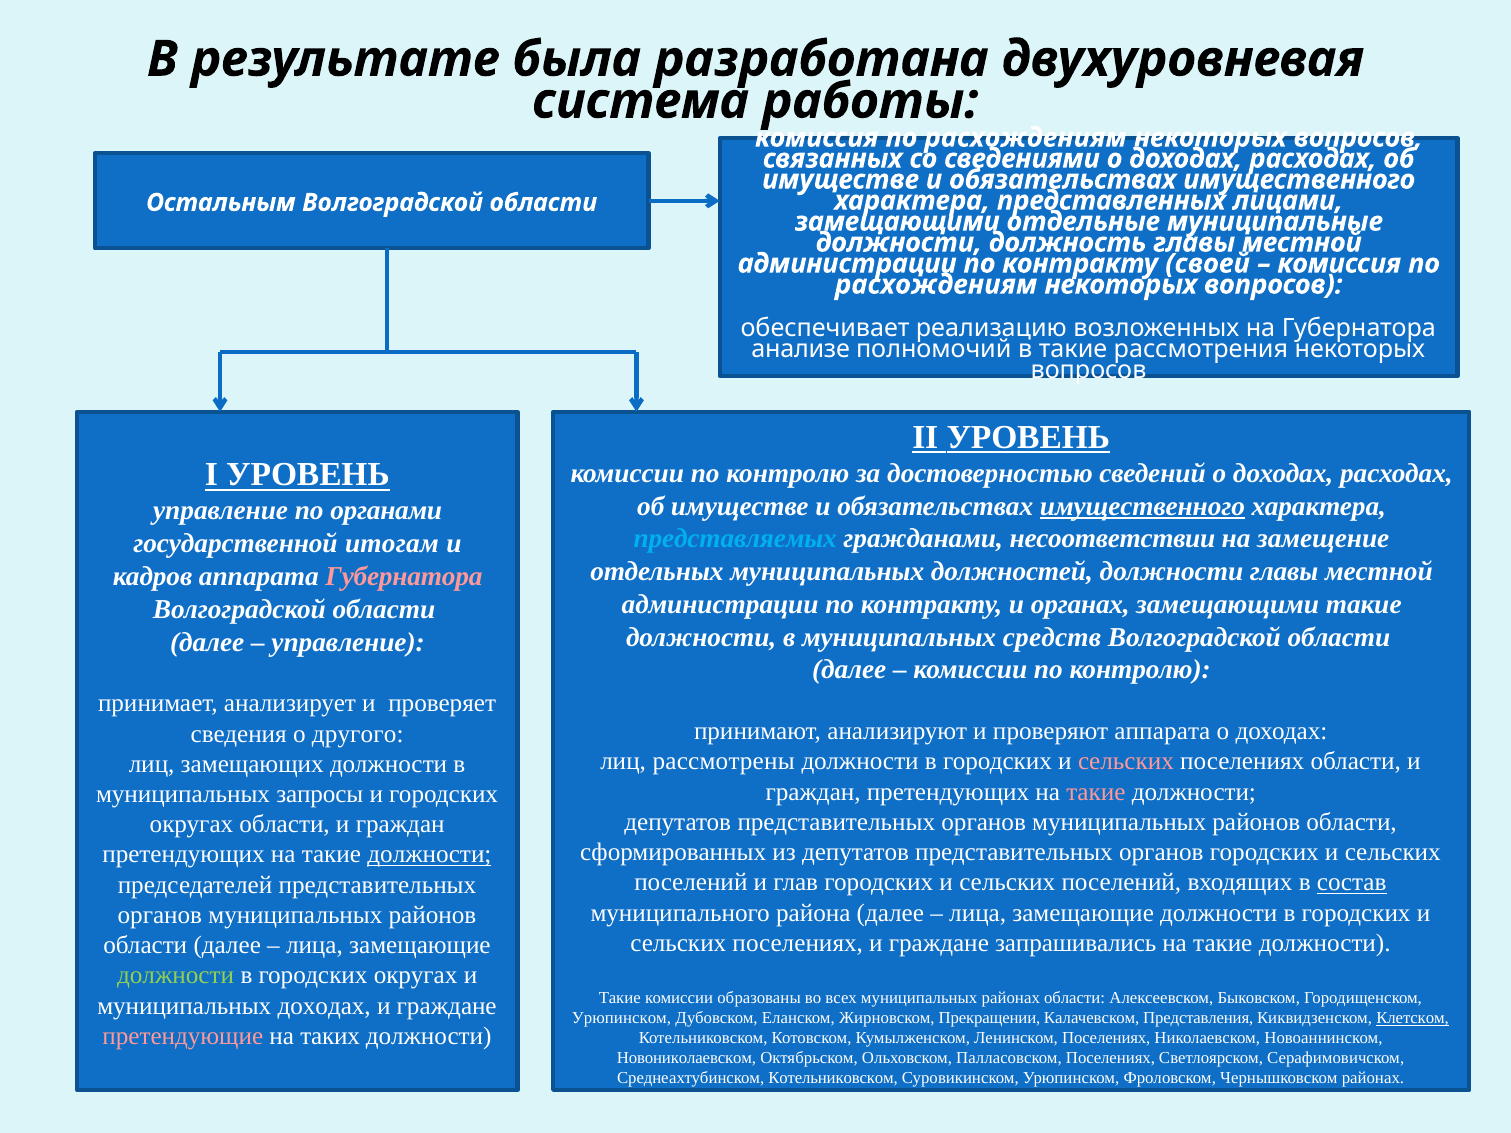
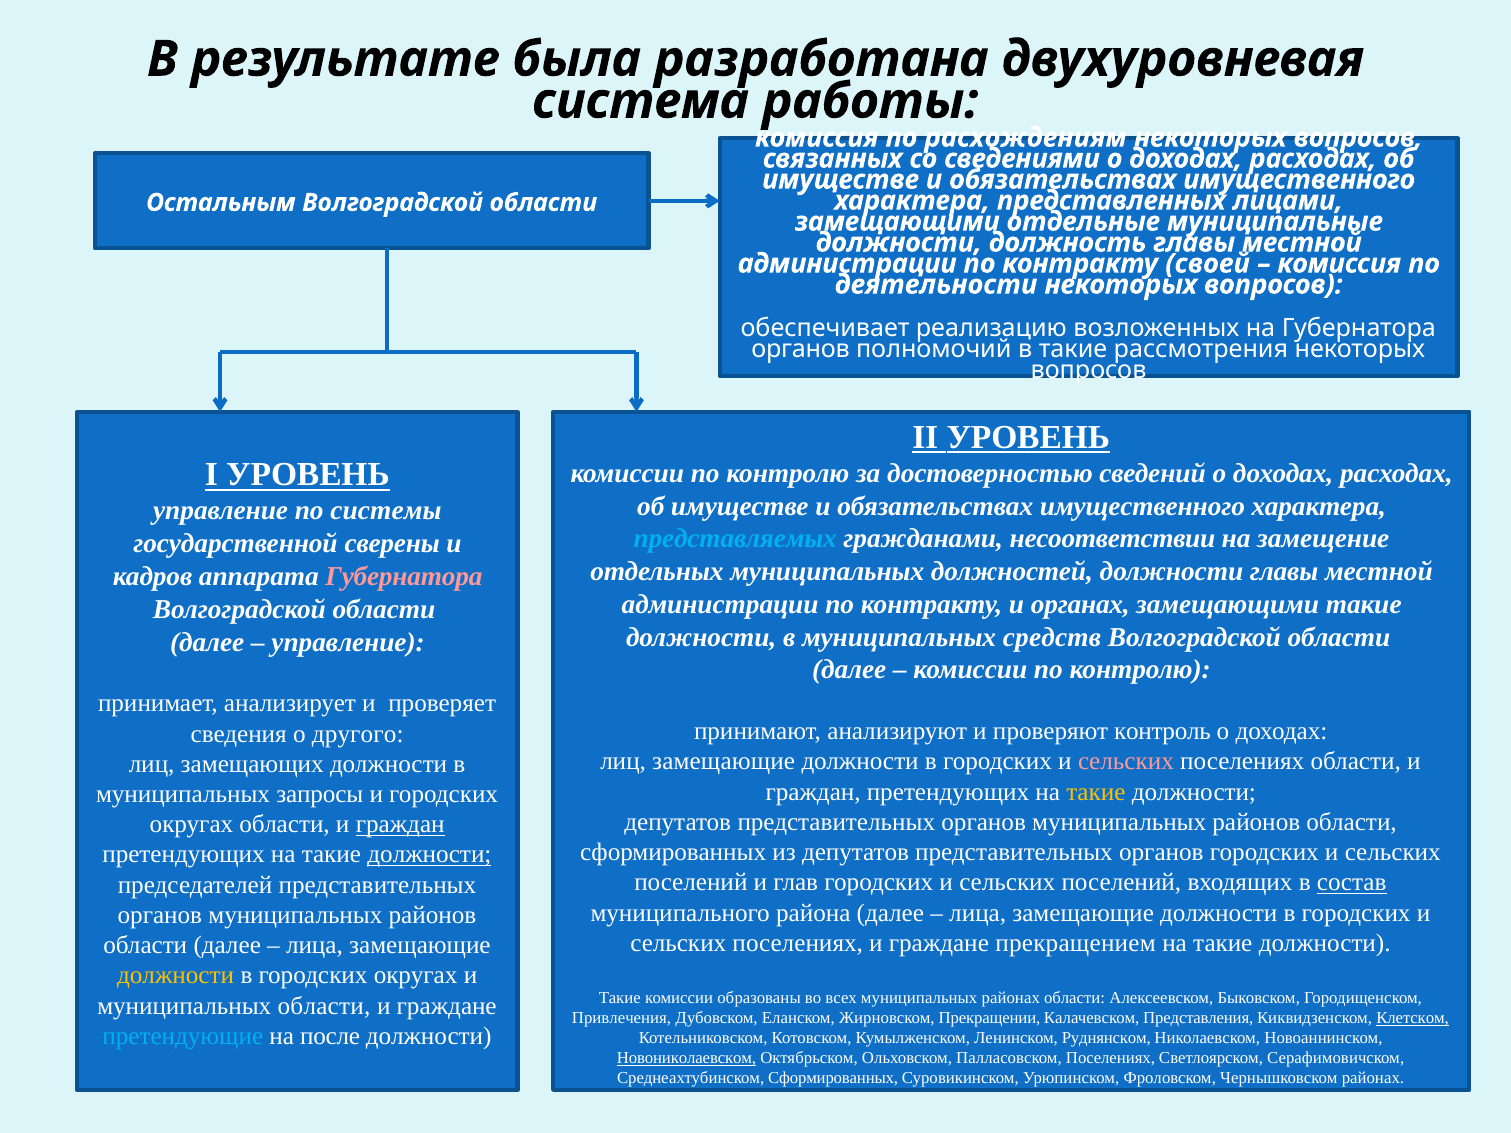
расхождениям: расхождениям -> деятельности (936, 285)
анализе: анализе -> органов (801, 349)
имущественного underline: present -> none (1142, 506)
органами: органами -> системы (386, 511)
итогам: итогам -> сверены (392, 544)
проверяют аппарата: аппарата -> контроль (1163, 732)
лиц рассмотрены: рассмотрены -> замещающие (724, 762)
такие colour: pink -> yellow (1096, 792)
граждан underline: none -> present (400, 825)
запрашивались: запрашивались -> прекращением (1076, 943)
должности colour: light green -> yellow (176, 976)
муниципальных доходах: доходах -> области (324, 1006)
Урюпинском: Урюпинском -> Привлечения (622, 1018)
претендующие colour: pink -> light blue (183, 1036)
таких: таких -> после (330, 1036)
Ленинском Поселениях: Поселениях -> Руднянском (1106, 1038)
Новониколаевском underline: none -> present (686, 1058)
Среднеахтубинском Котельниковском: Котельниковском -> Сформированных (833, 1078)
